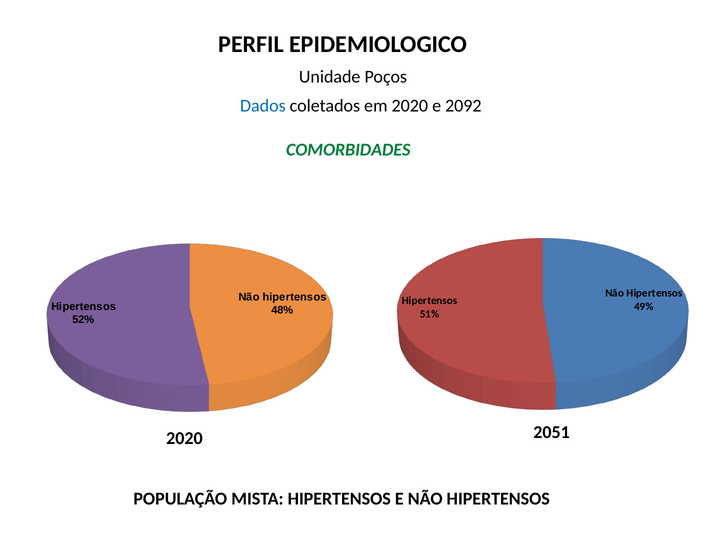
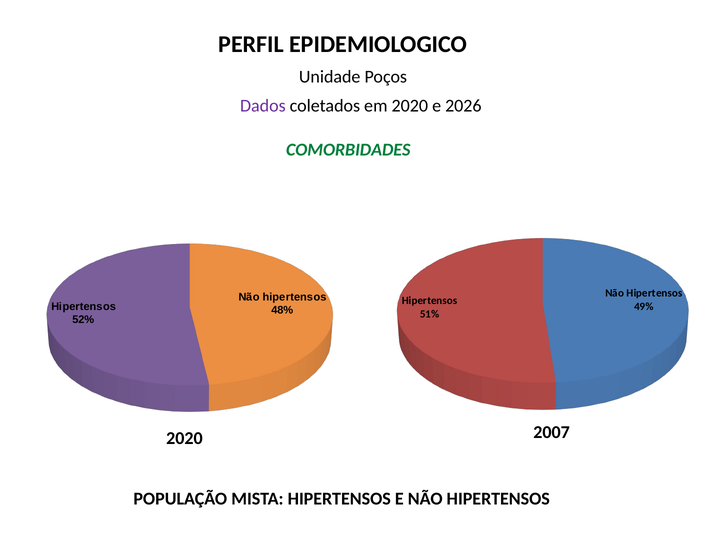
Dados colour: blue -> purple (263, 106)
2092: 2092 -> 2026 (463, 106)
2051: 2051 -> 2007 (552, 432)
